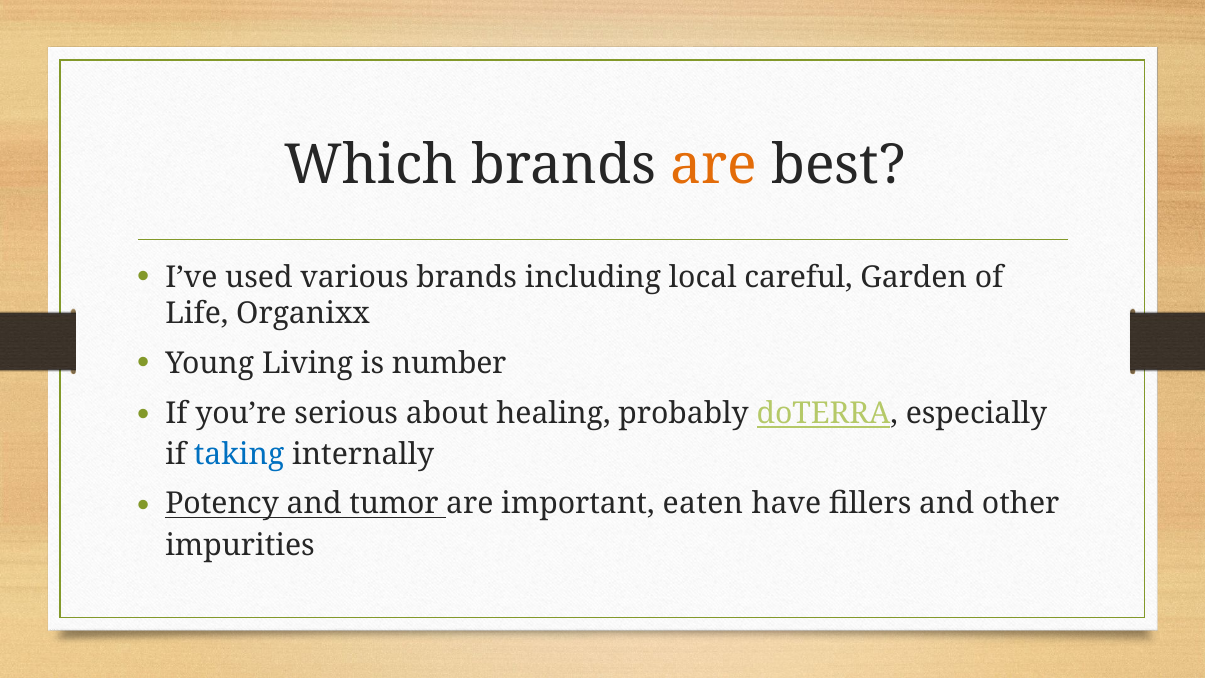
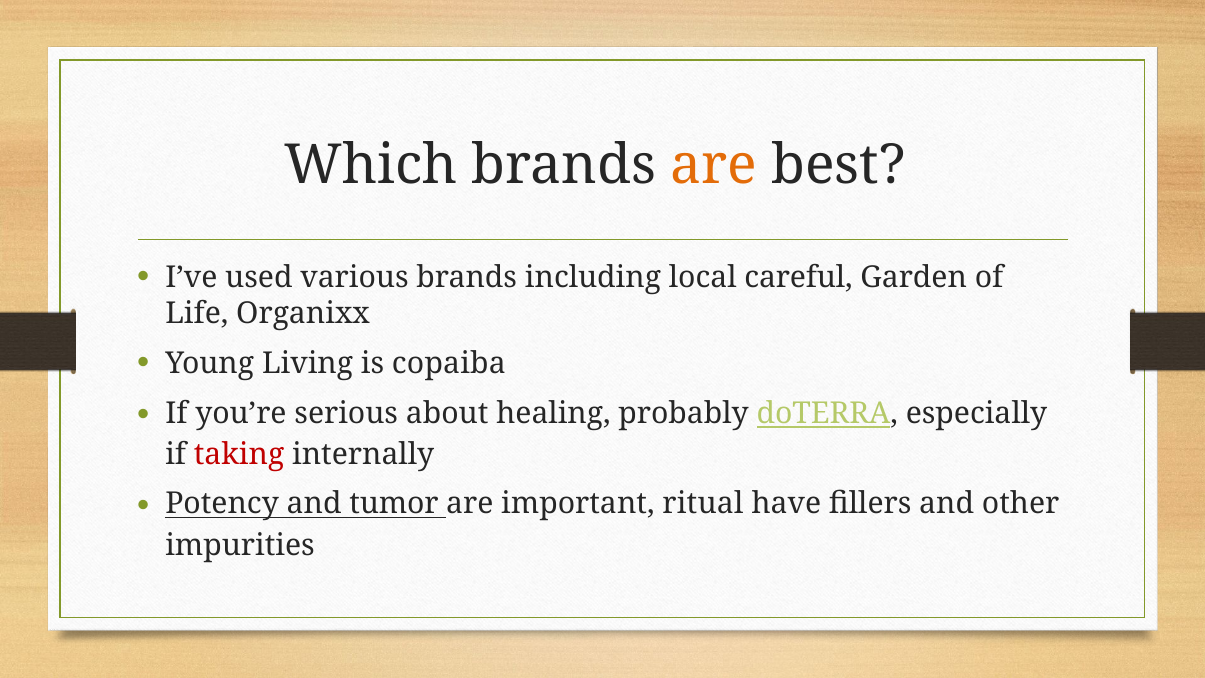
number: number -> copaiba (449, 363)
taking colour: blue -> red (239, 454)
eaten: eaten -> ritual (703, 504)
